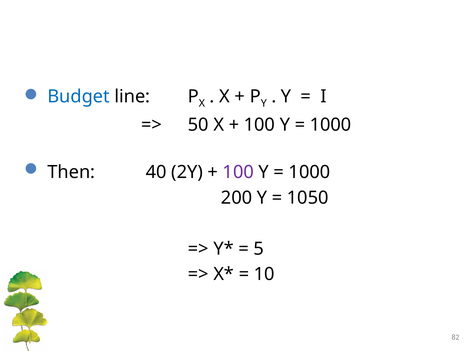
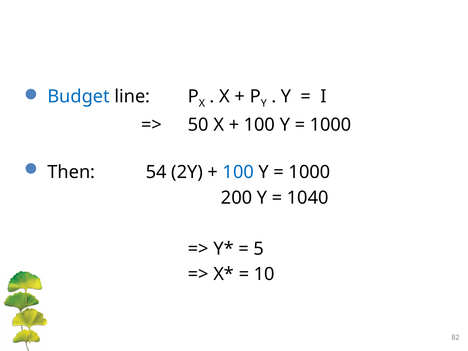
40: 40 -> 54 (156, 172)
100 colour: purple -> blue (238, 172)
1050: 1050 -> 1040 (308, 198)
